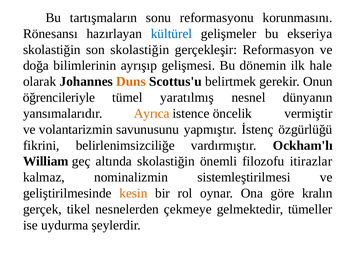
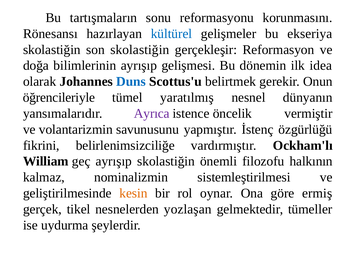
hale: hale -> idea (321, 66)
Duns colour: orange -> blue (131, 82)
Ayrıca colour: orange -> purple (152, 114)
geç altında: altında -> ayrışıp (114, 161)
itirazlar: itirazlar -> halkının (311, 161)
kralın: kralın -> ermiş (317, 193)
çekmeye: çekmeye -> yozlaşan (188, 209)
